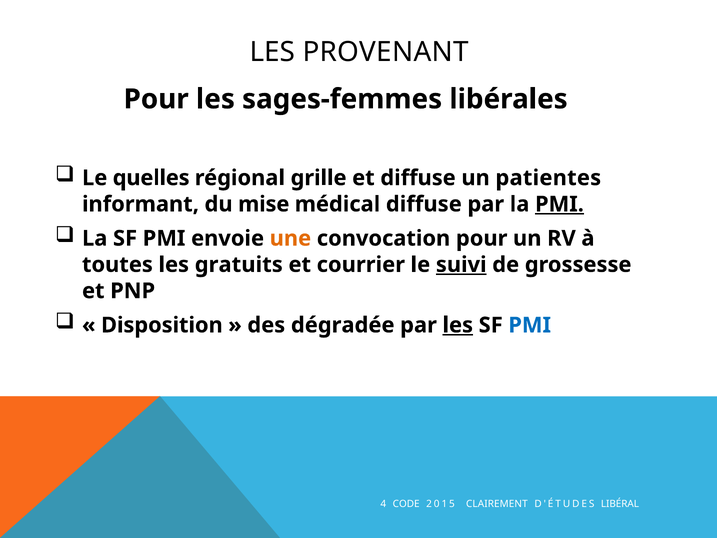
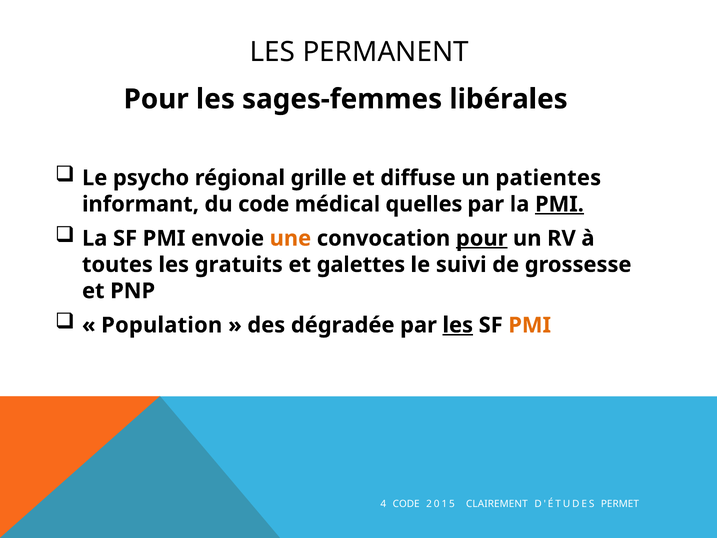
PROVENANT: PROVENANT -> PERMANENT (386, 52)
quelles: quelles -> psycho (151, 178)
du mise: mise -> code (264, 204)
médical diffuse: diffuse -> quelles (424, 204)
pour underline: none -> present (482, 238)
courrier: courrier -> galettes (361, 265)
suivi underline: present -> none (461, 265)
Disposition: Disposition -> Population (162, 325)
PMI colour: blue -> orange (530, 325)
LIBÉRAL: LIBÉRAL -> PERMET (620, 503)
